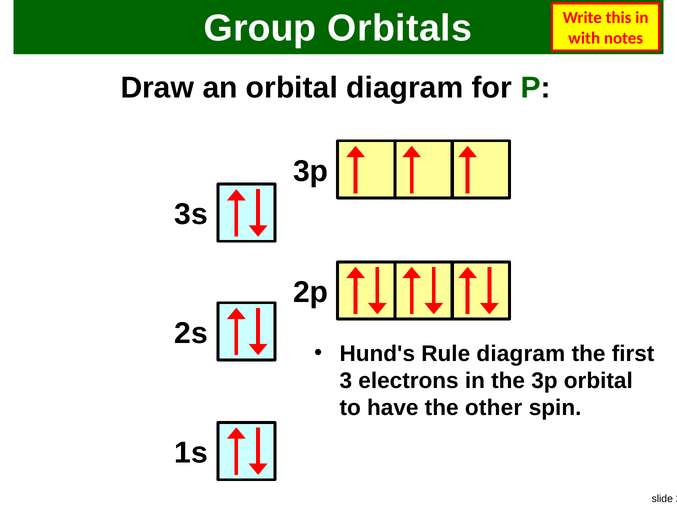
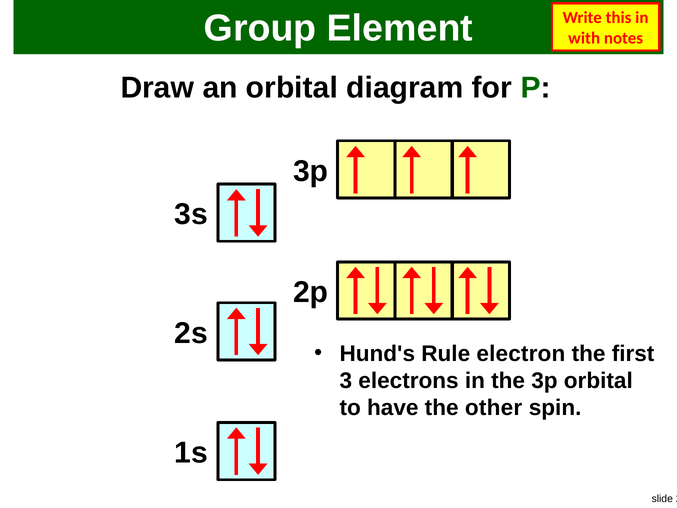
Orbitals: Orbitals -> Element (400, 29)
Rule diagram: diagram -> electron (521, 353)
